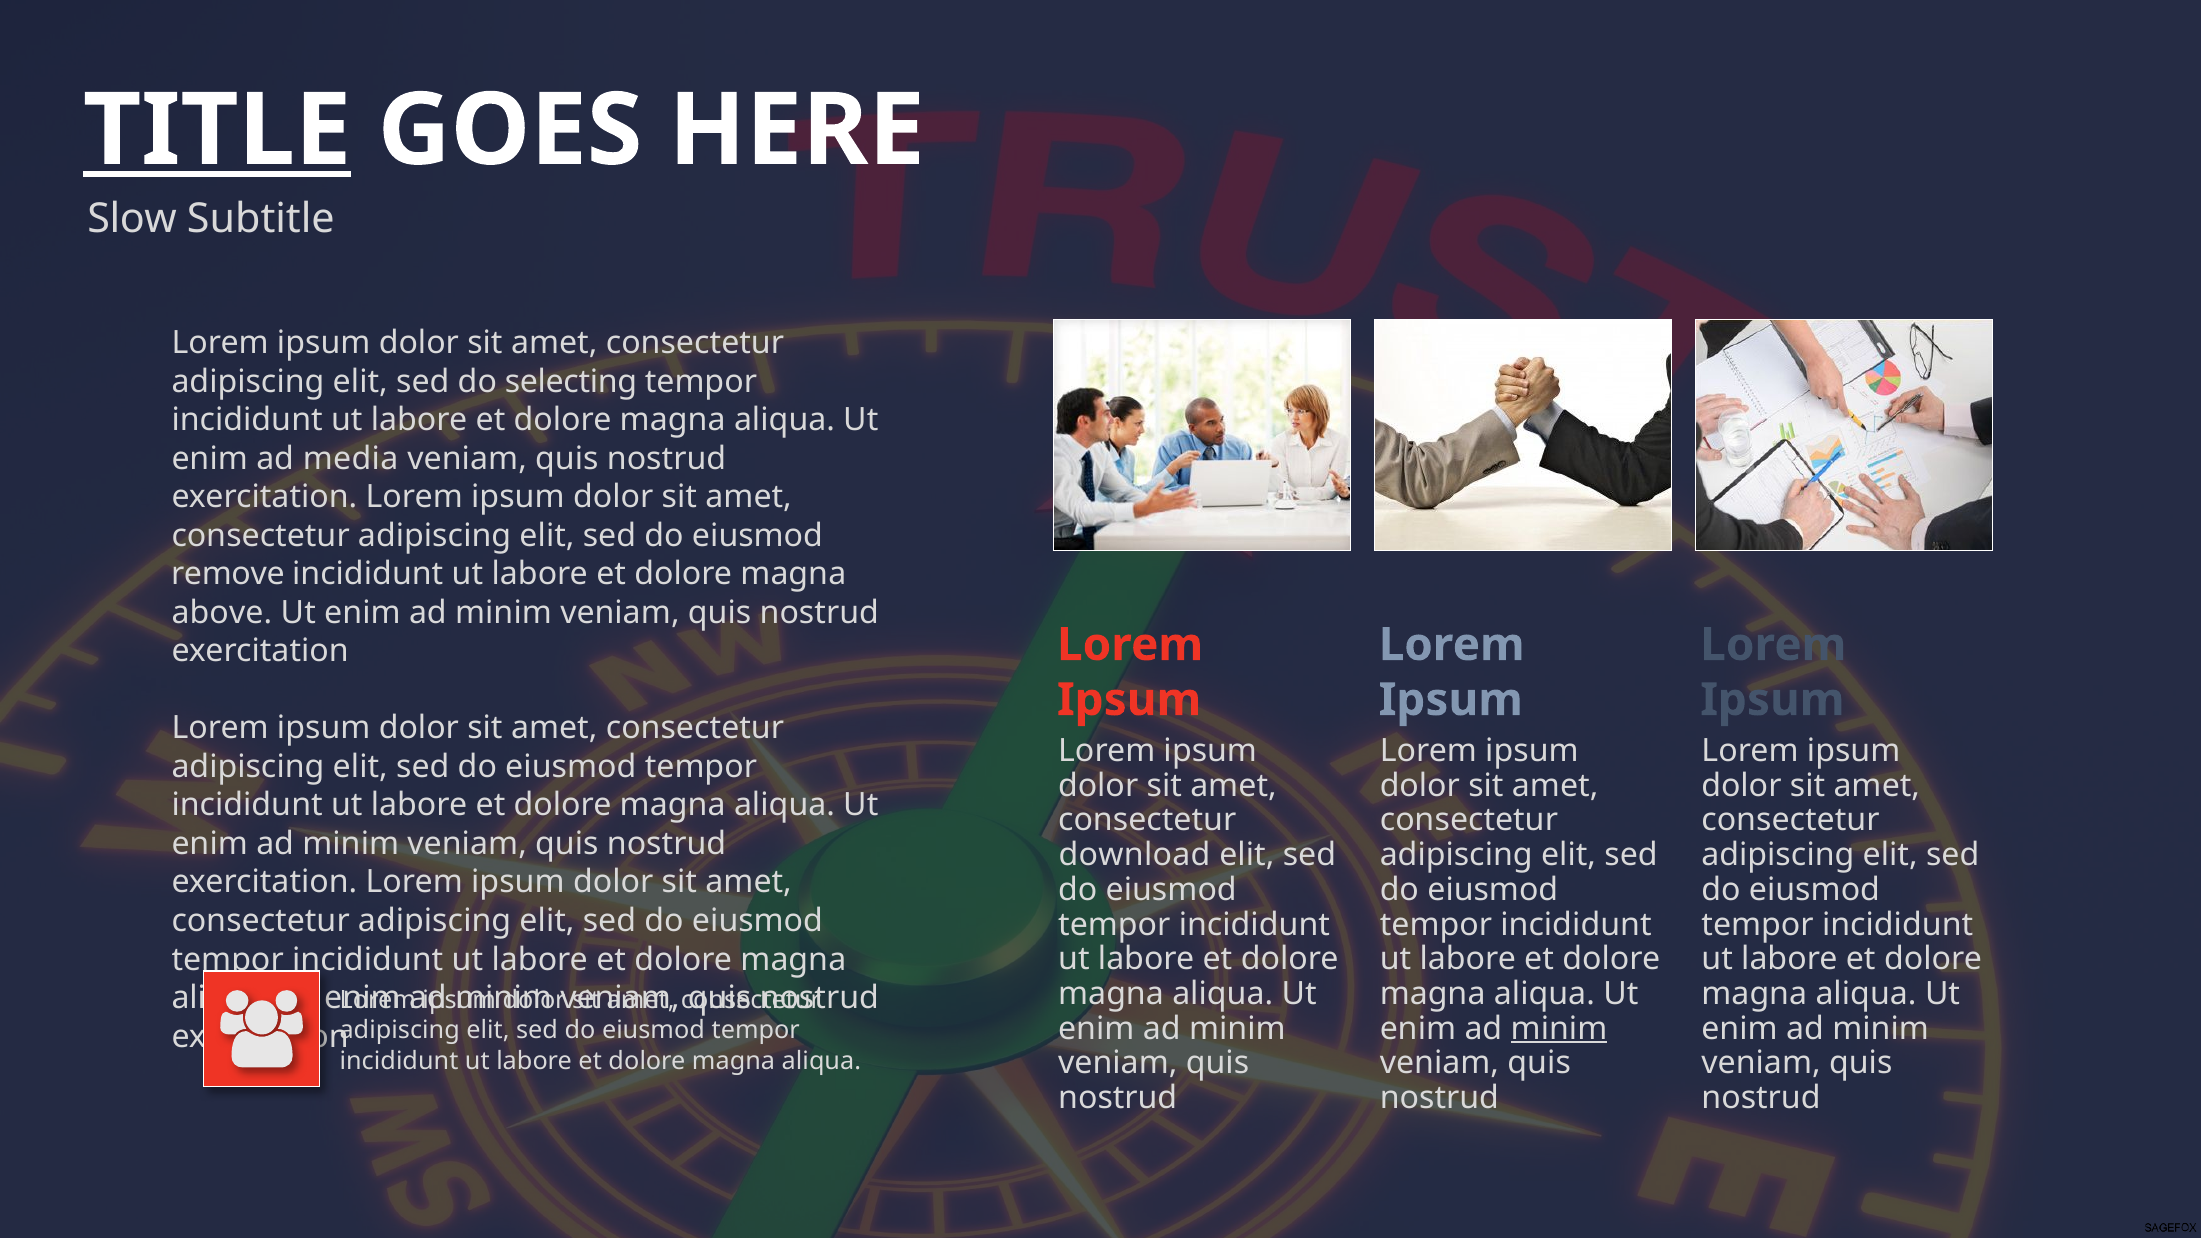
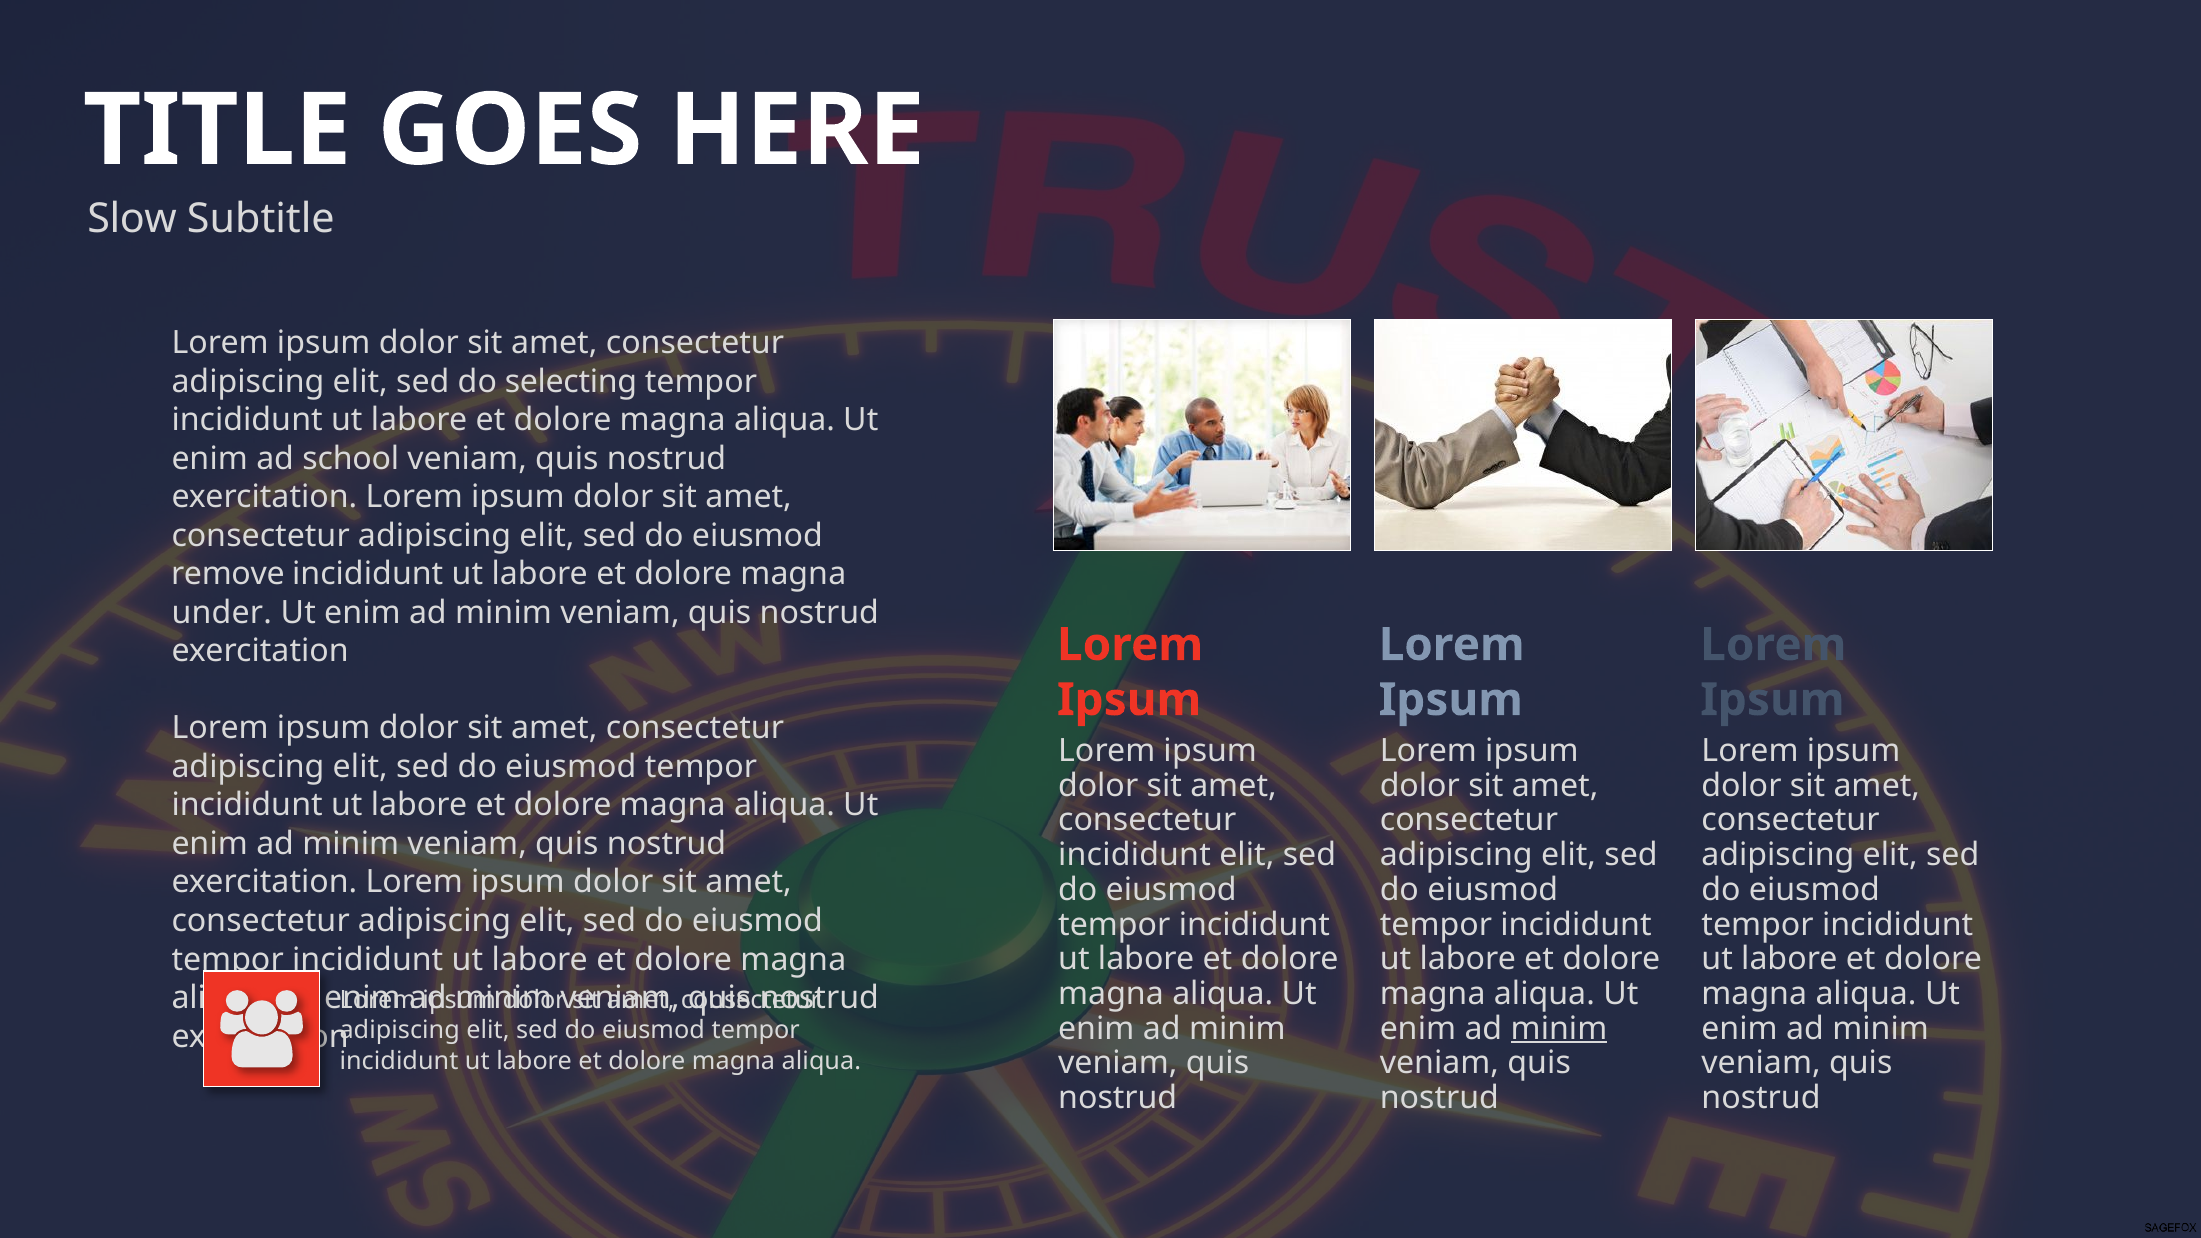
TITLE underline: present -> none (217, 131)
media: media -> school (351, 459)
above: above -> under (222, 613)
download: download -> incididunt (1135, 855)
